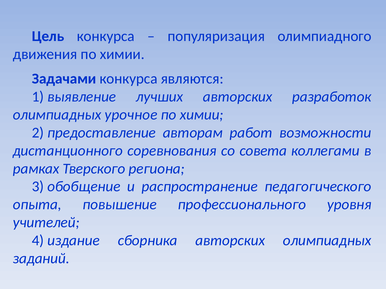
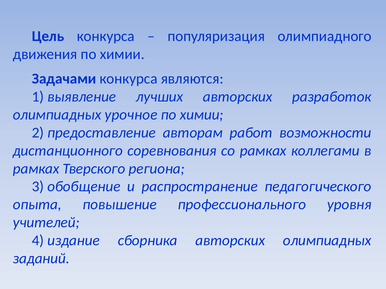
со совета: совета -> рамках (263, 151)
